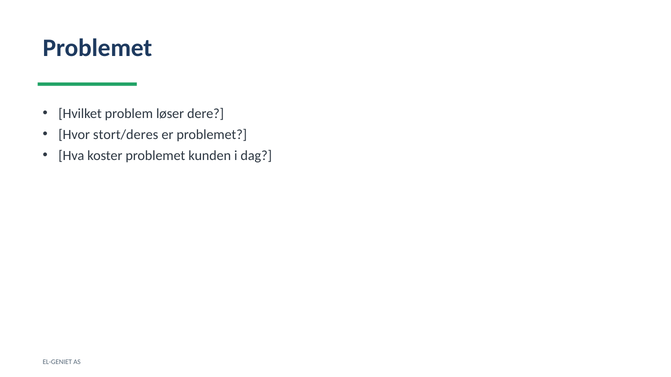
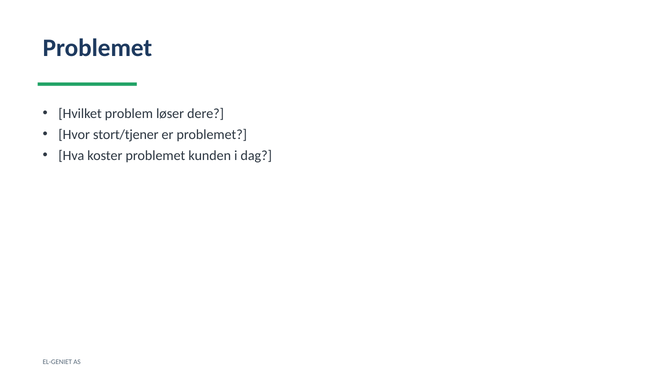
stort/deres: stort/deres -> stort/tjener (126, 135)
